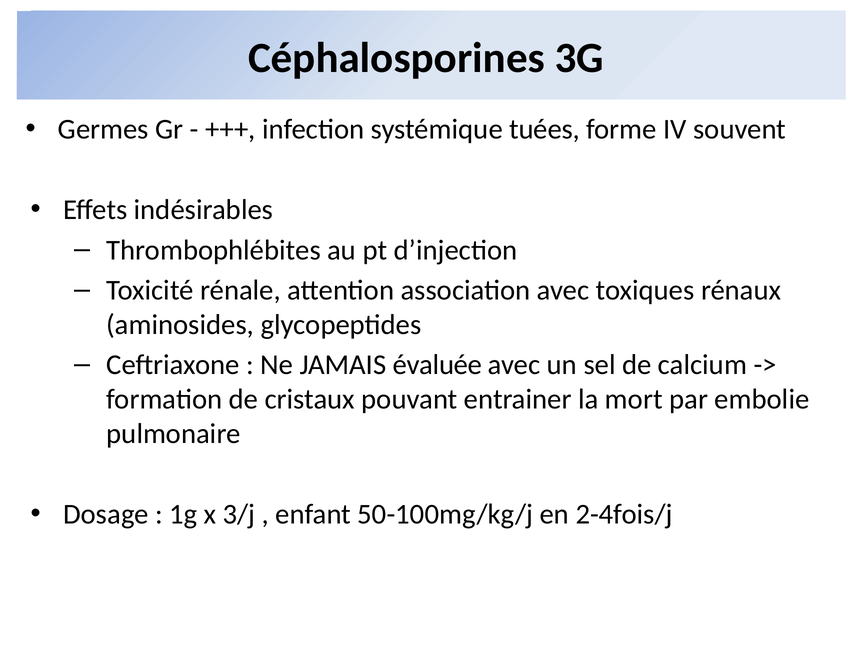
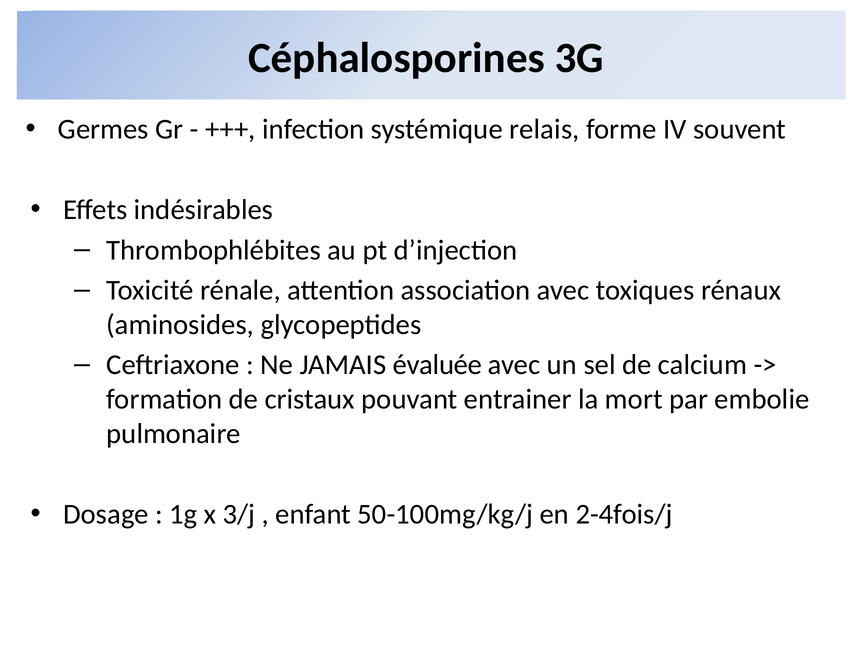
tuées: tuées -> relais (544, 130)
